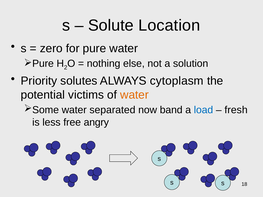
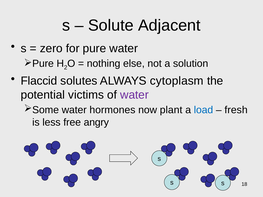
Location: Location -> Adjacent (169, 25)
Priority: Priority -> Flaccid (39, 81)
water colour: orange -> purple (134, 95)
separated: separated -> hormones (112, 110)
band: band -> plant (171, 110)
